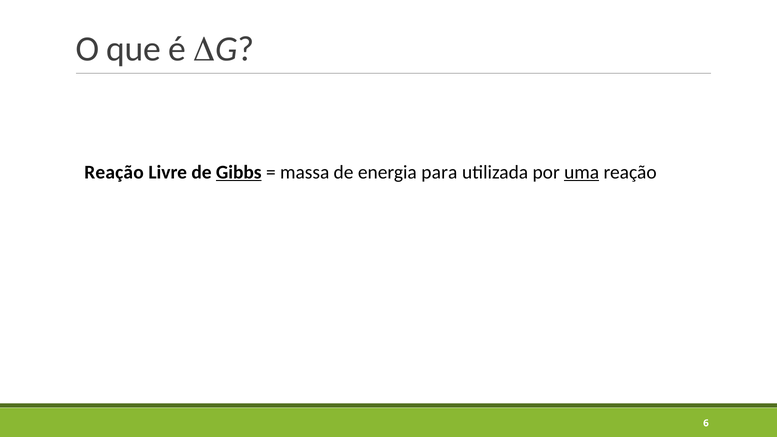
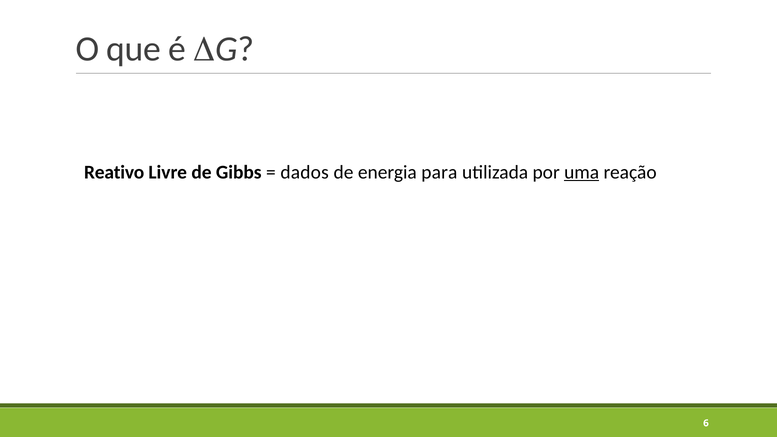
Reação: Reação -> Reativo (114, 172)
Gibbs underline: present -> none (239, 172)
massa: massa -> dados (305, 172)
